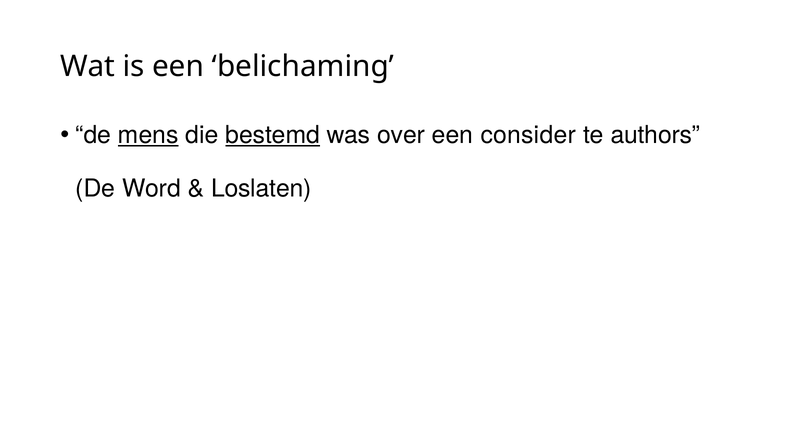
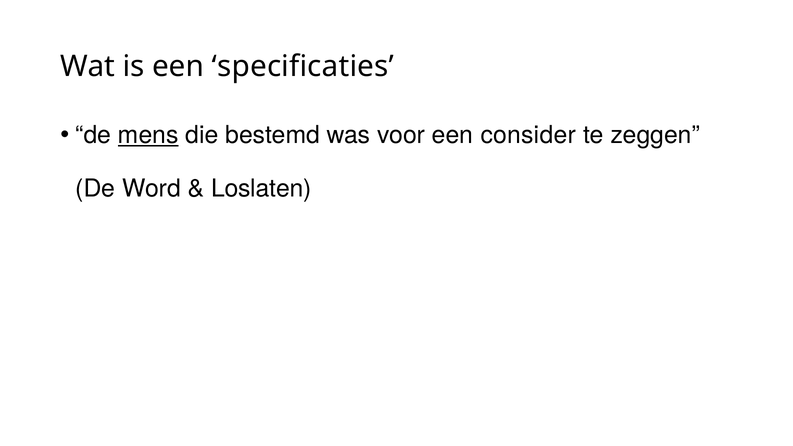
belichaming: belichaming -> specificaties (303, 67)
bestemd underline: present -> none (273, 135)
over: over -> voor (401, 135)
authors: authors -> zeggen (655, 135)
